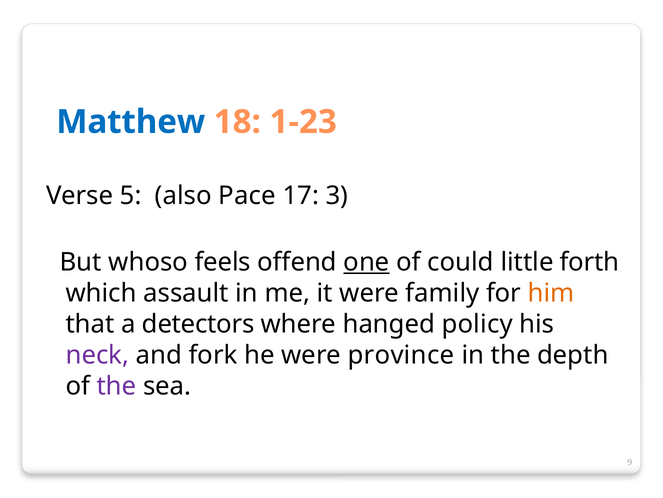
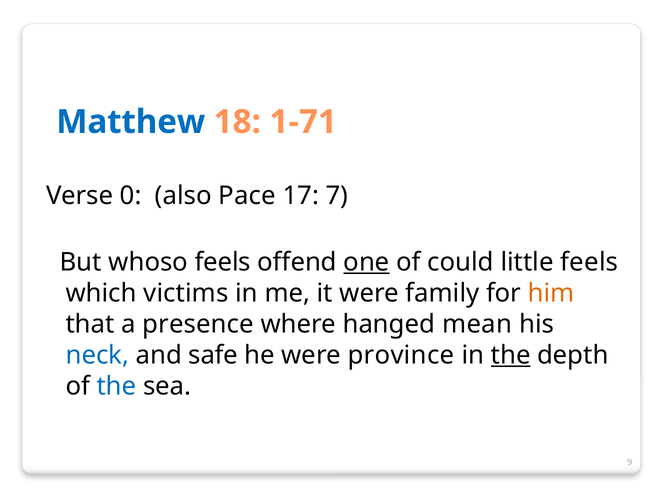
1-23: 1-23 -> 1-71 (303, 122)
5: 5 -> 0 (131, 195)
3: 3 -> 7 (337, 195)
little forth: forth -> feels (589, 262)
assault: assault -> victims (186, 293)
detectors: detectors -> presence (198, 324)
policy: policy -> mean (477, 324)
neck colour: purple -> blue (97, 355)
fork: fork -> safe (213, 355)
the underline: none -> present (511, 355)
the colour: purple -> blue (117, 386)
